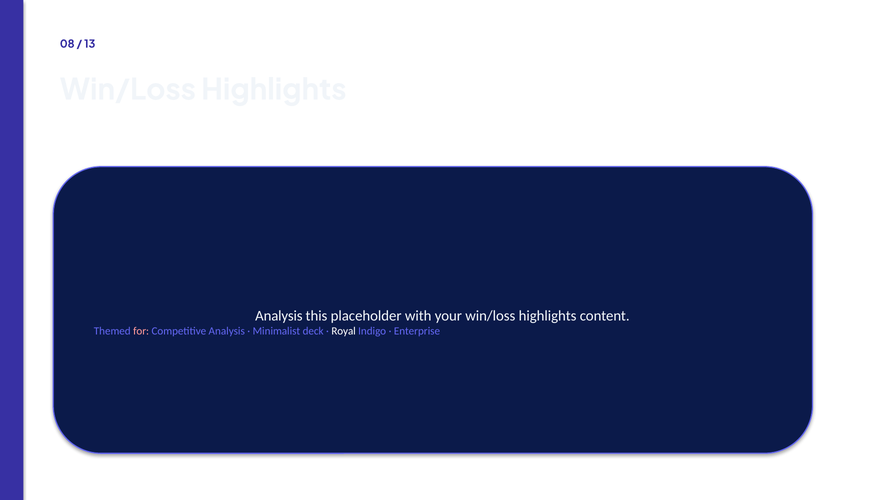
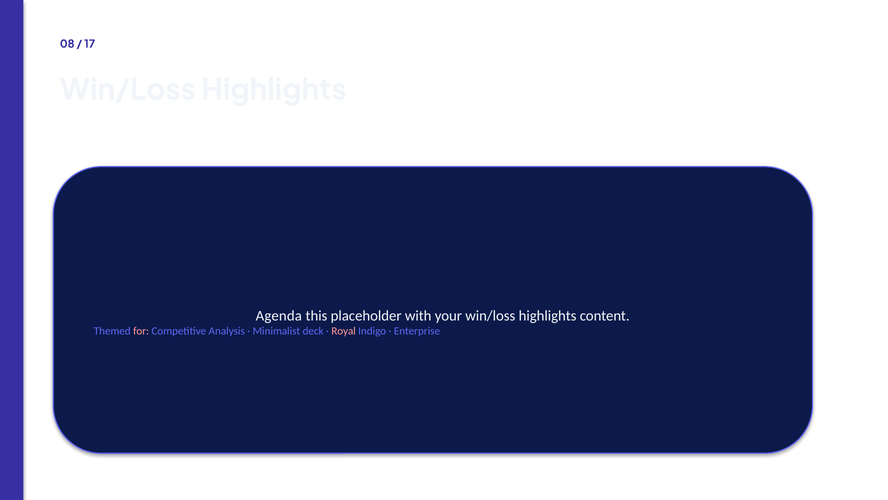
13: 13 -> 17 (90, 44)
Analysis: Analysis -> Agenda (279, 316)
Royal colour: white -> pink (344, 331)
